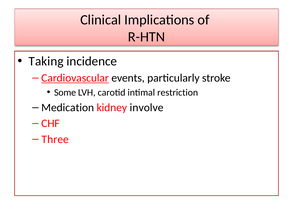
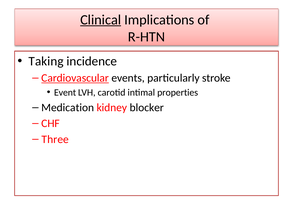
Clinical underline: none -> present (101, 20)
Some: Some -> Event (65, 93)
restriction: restriction -> properties (178, 93)
involve: involve -> blocker (147, 108)
